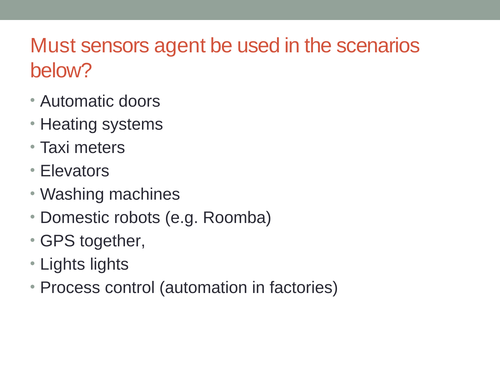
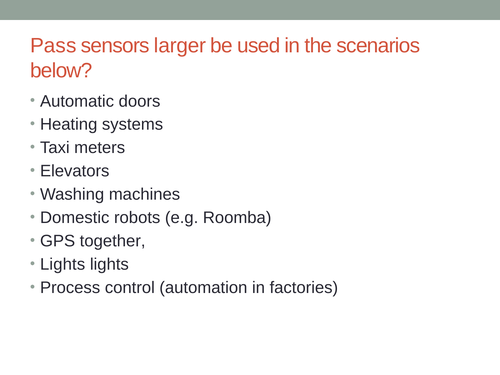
Must: Must -> Pass (53, 46)
agent: agent -> larger (180, 46)
